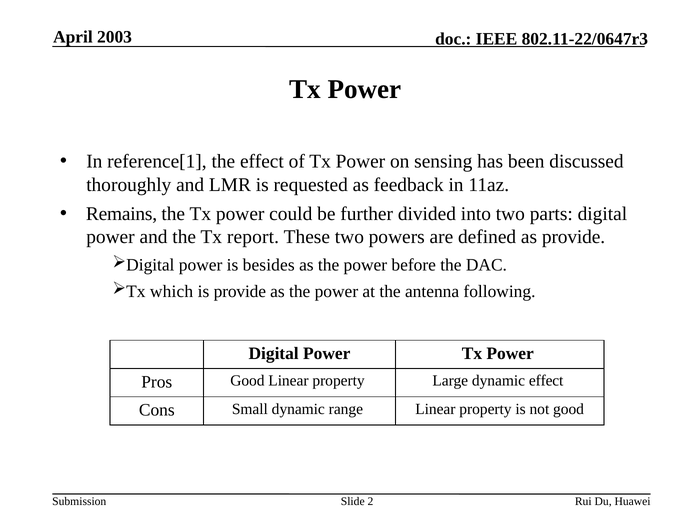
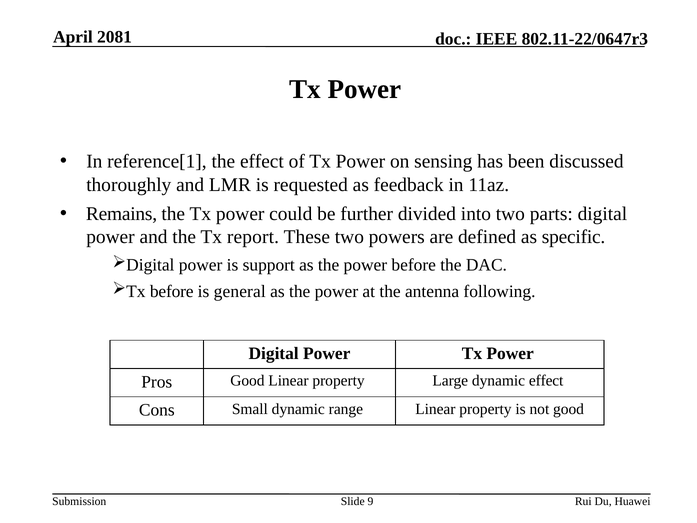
2003: 2003 -> 2081 (115, 37)
as provide: provide -> specific (574, 237)
besides: besides -> support (269, 265)
which: which -> before (172, 291)
is provide: provide -> general (240, 291)
2: 2 -> 9 (371, 501)
